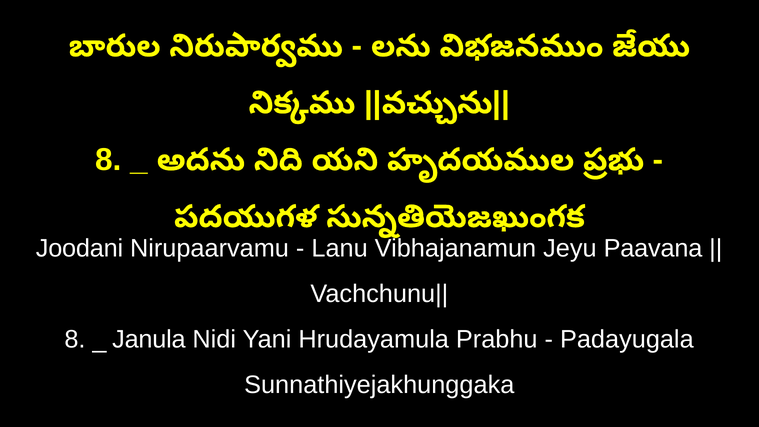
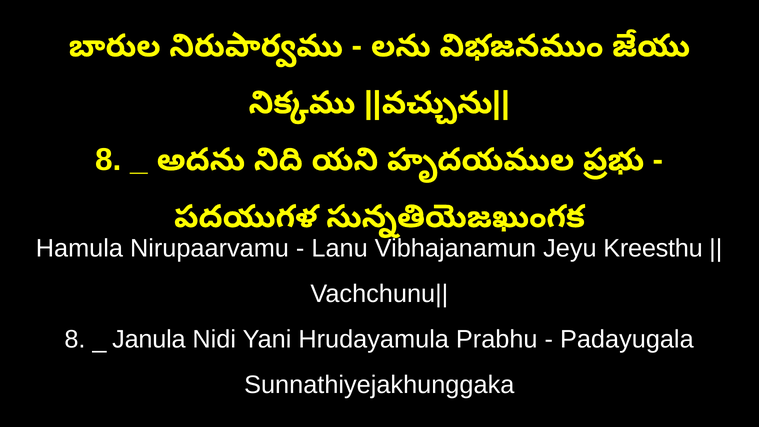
Joodani: Joodani -> Hamula (79, 248)
Paavana: Paavana -> Kreesthu (653, 248)
